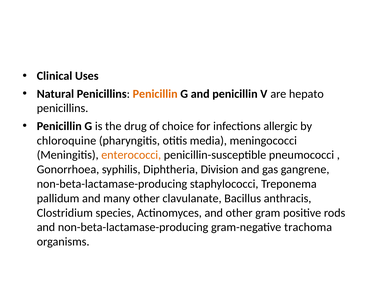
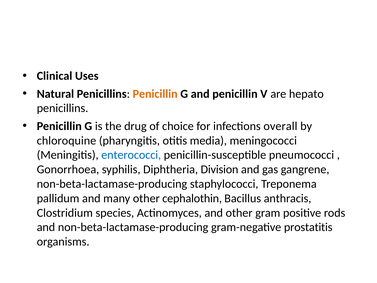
allergic: allergic -> overall (280, 126)
enterococci colour: orange -> blue (131, 155)
clavulanate: clavulanate -> cephalothin (192, 198)
trachoma: trachoma -> prostatitis (308, 227)
